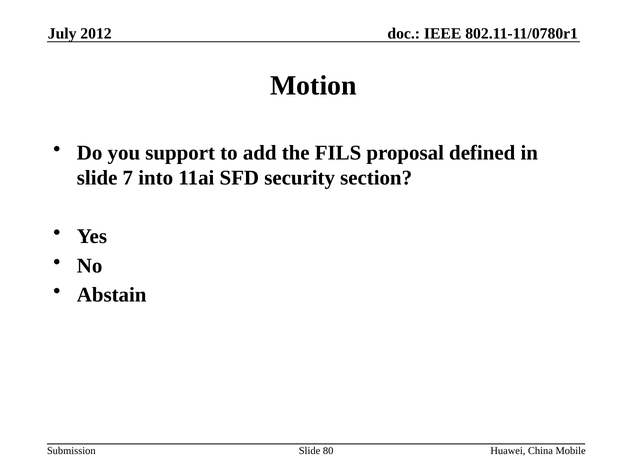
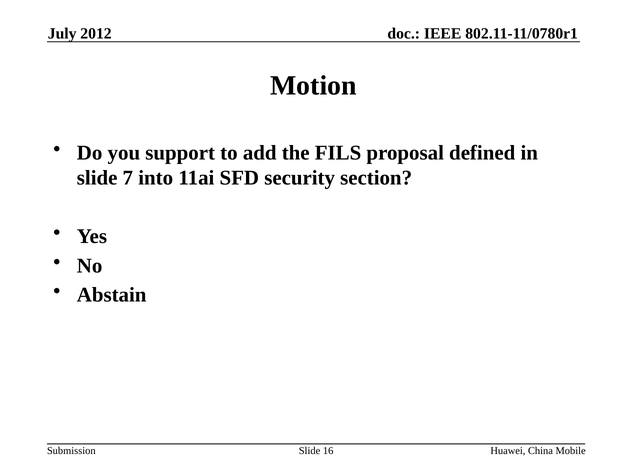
80: 80 -> 16 (328, 451)
